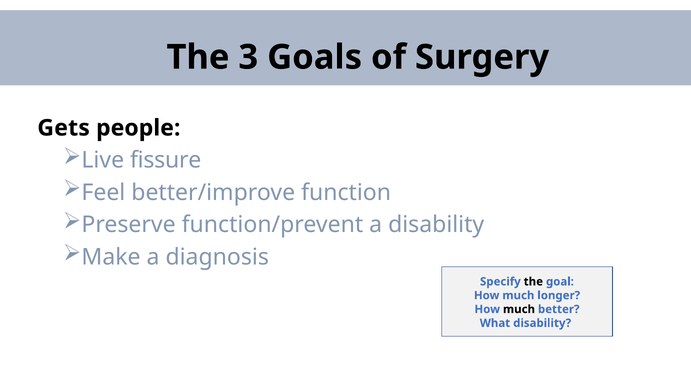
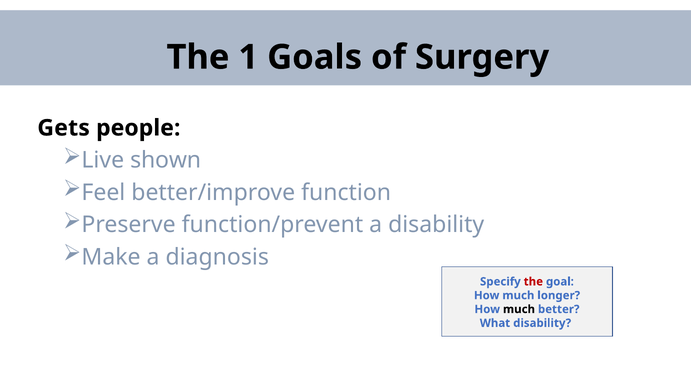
3: 3 -> 1 (248, 57)
fissure: fissure -> shown (166, 160)
the colour: black -> red (533, 281)
